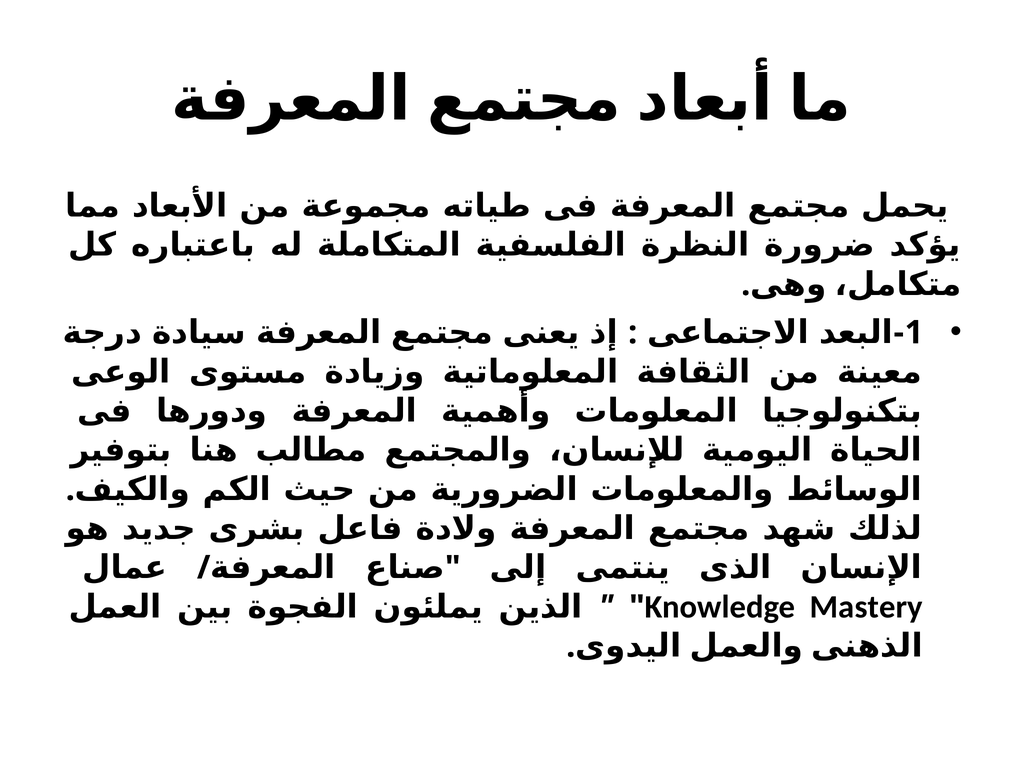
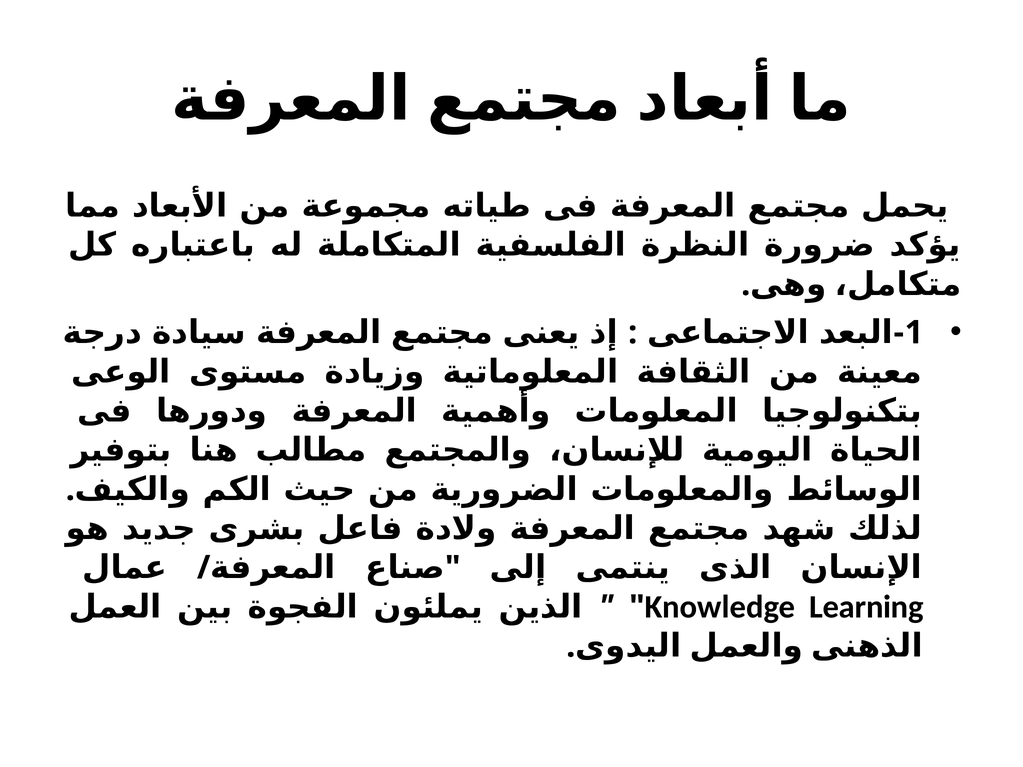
Mastery: Mastery -> Learning (866, 607)
